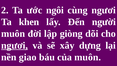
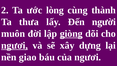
ngôi: ngôi -> lòng (55, 10)
cùng ngươi: ngươi -> thành (104, 10)
khen: khen -> thưa (29, 22)
giòng underline: none -> present (71, 34)
của muôn: muôn -> ngươi (88, 57)
